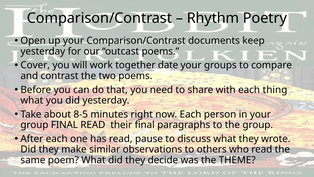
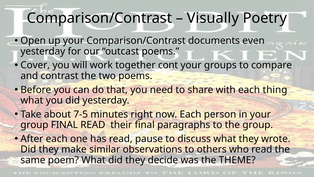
Rhythm: Rhythm -> Visually (213, 18)
keep: keep -> even (254, 41)
date: date -> cont (168, 65)
8-5: 8-5 -> 7-5 (81, 114)
